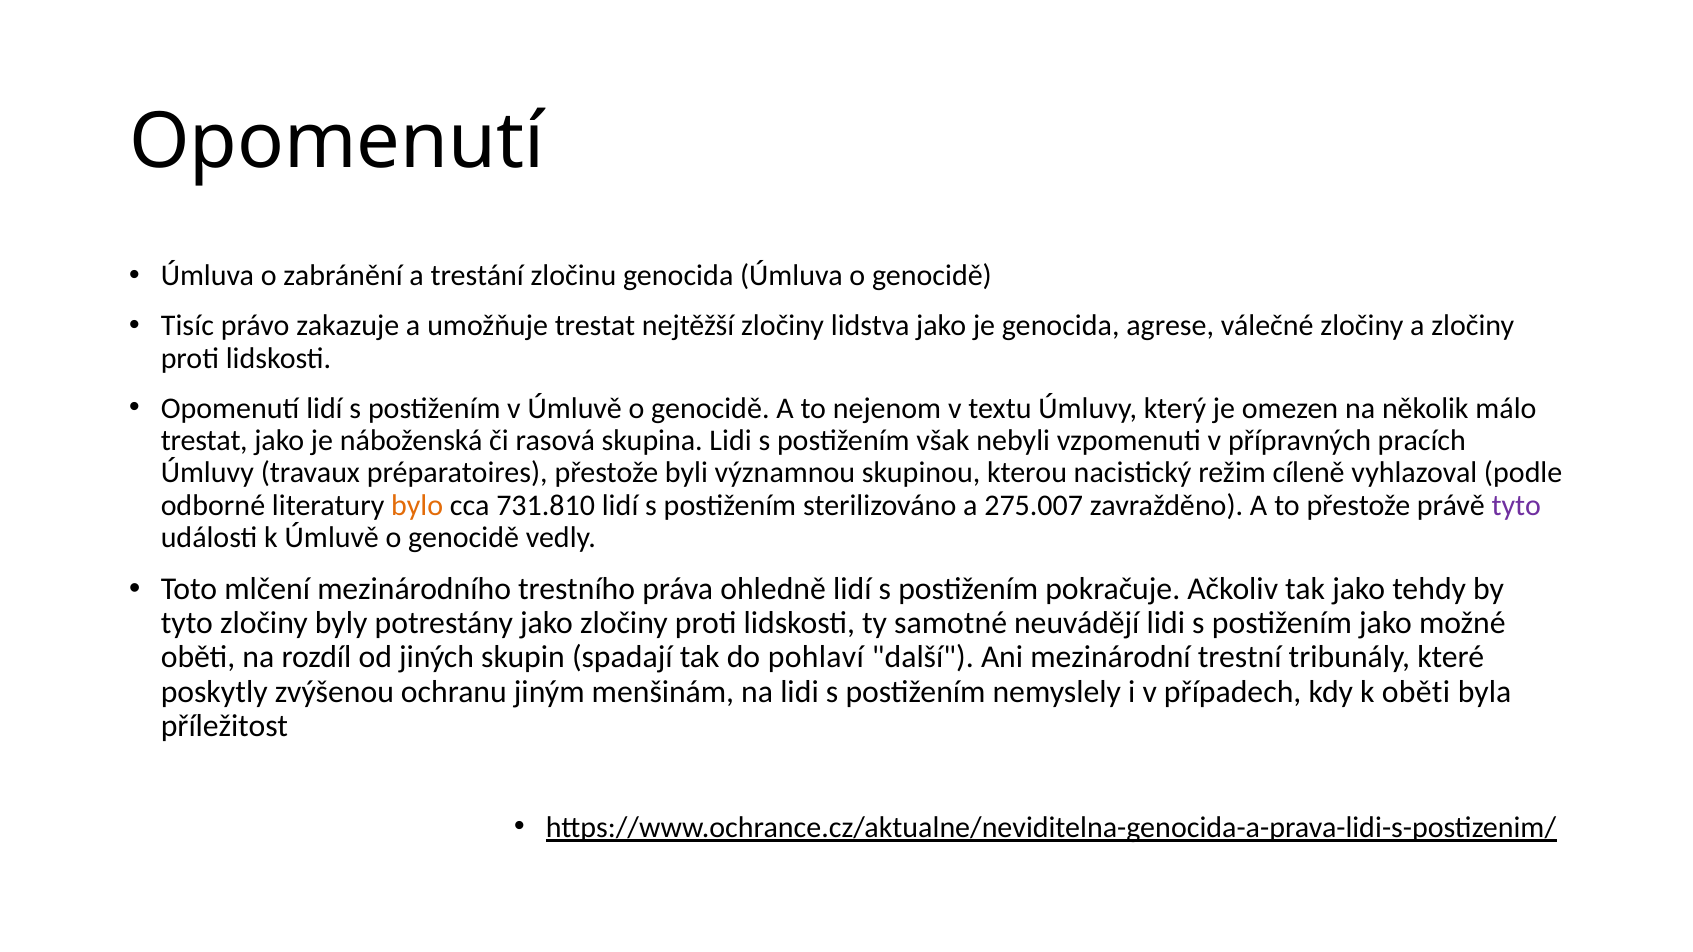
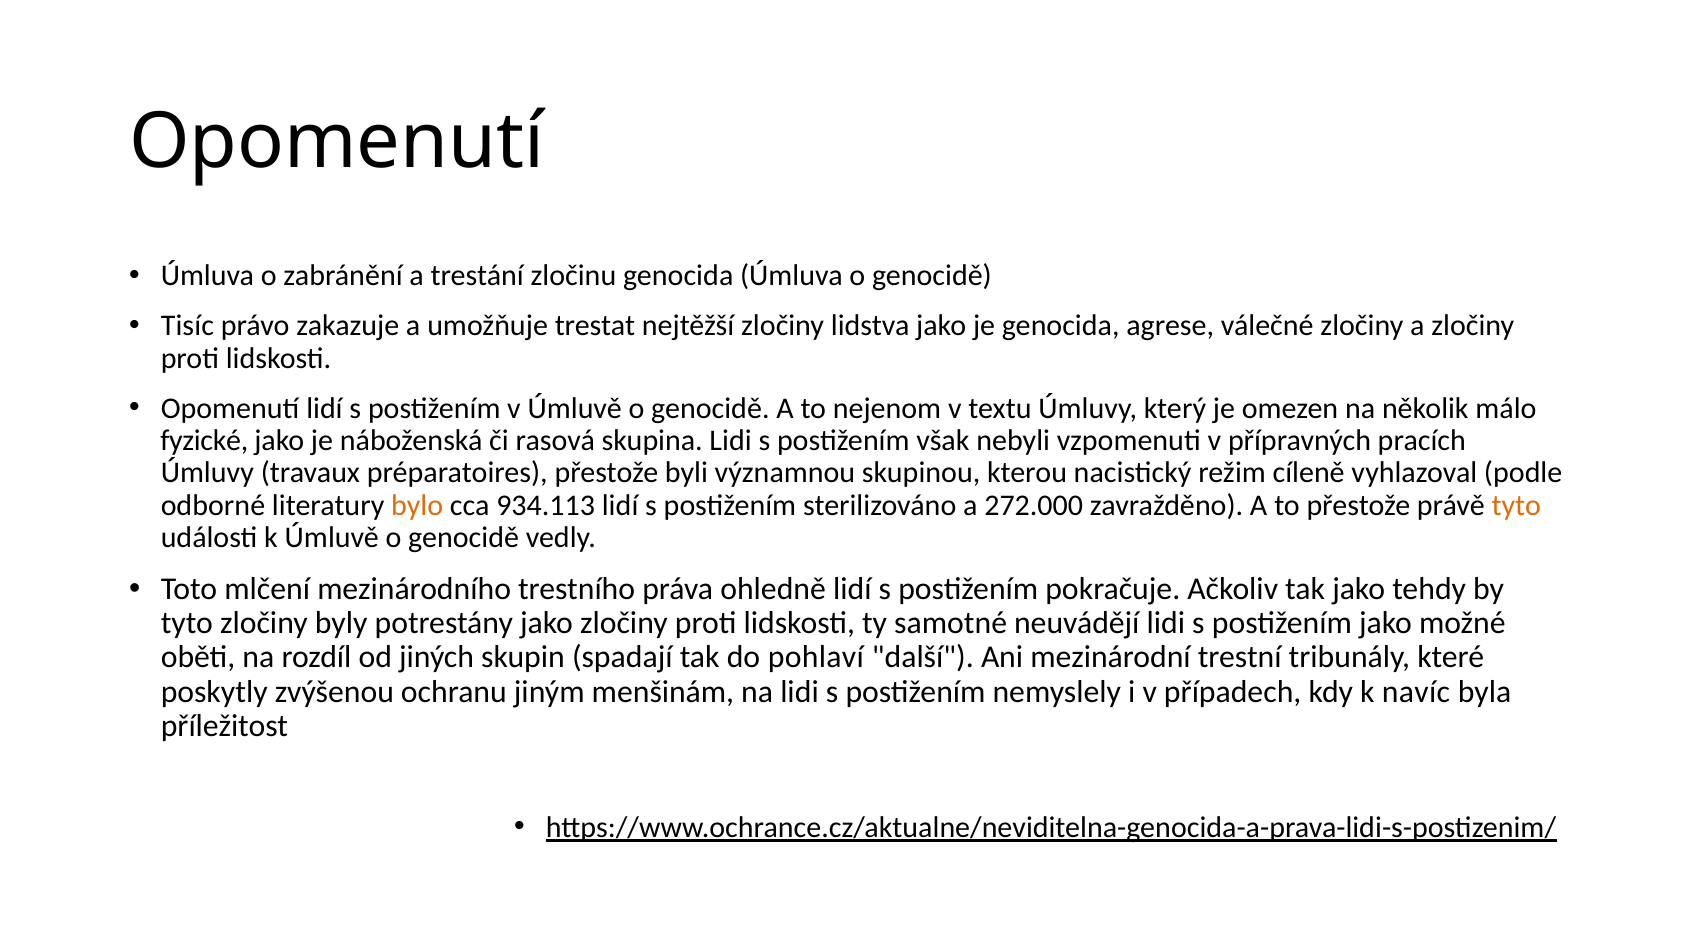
trestat: trestat -> fyzické (204, 441)
731.810: 731.810 -> 934.113 (546, 505)
275.007: 275.007 -> 272.000 (1034, 505)
tyto colour: purple -> orange (1516, 505)
k oběti: oběti -> navíc (1416, 692)
